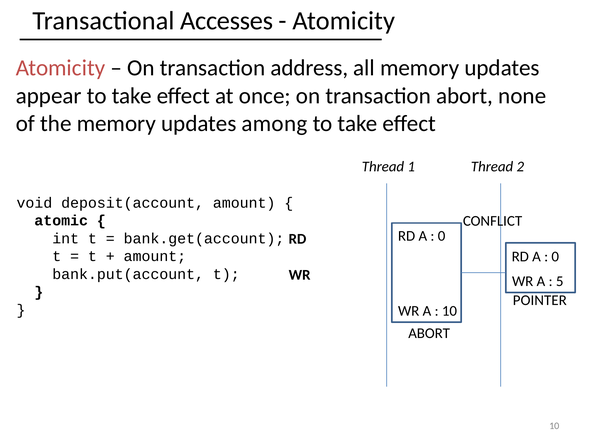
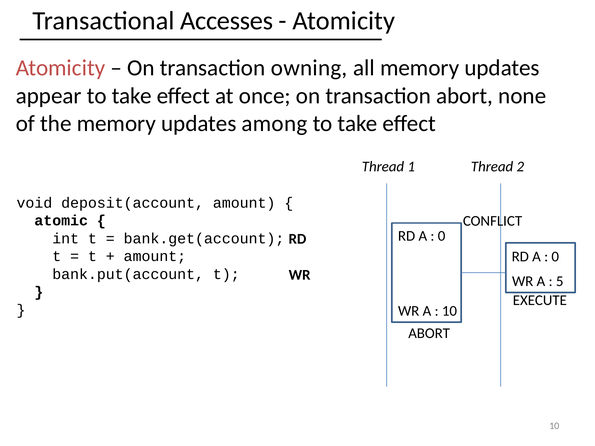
address: address -> owning (309, 68)
POINTER: POINTER -> EXECUTE (540, 300)
